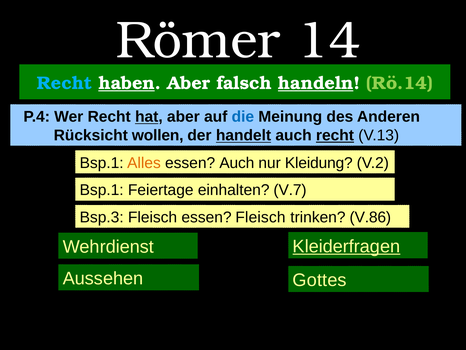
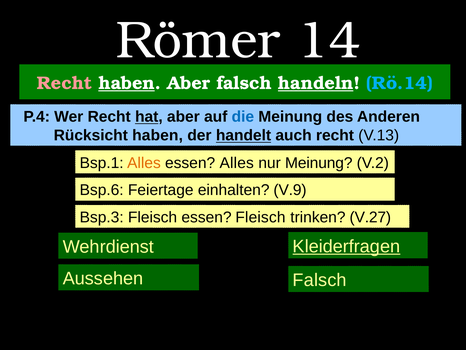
Recht colour: light blue -> pink (65, 83)
Rö.14 colour: light green -> light blue (400, 83)
Rücksicht wollen: wollen -> haben (158, 135)
recht underline: present -> none (335, 135)
essen Auch: Auch -> Alles (237, 163)
nur Kleidung: Kleidung -> Meinung (319, 163)
Bsp.1: Bsp.1 -> Bsp.6 (102, 190)
V.7: V.7 -> V.9 (290, 190)
V.86: V.86 -> V.27 (370, 217)
Aussehen Gottes: Gottes -> Falsch (320, 280)
